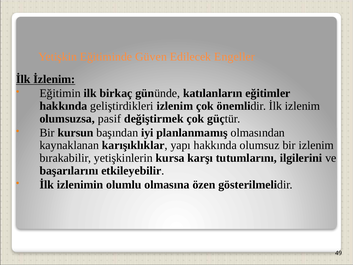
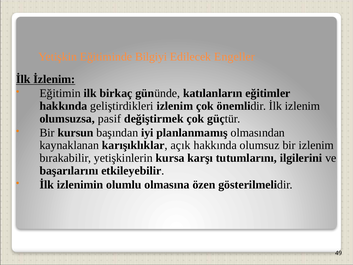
Güven: Güven -> Bilgiyi (151, 57)
yapı: yapı -> açık (181, 145)
